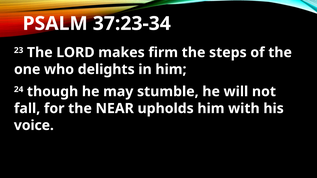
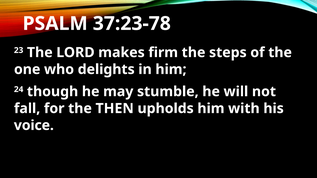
37:23-34: 37:23-34 -> 37:23-78 (132, 24)
NEAR: NEAR -> THEN (115, 109)
